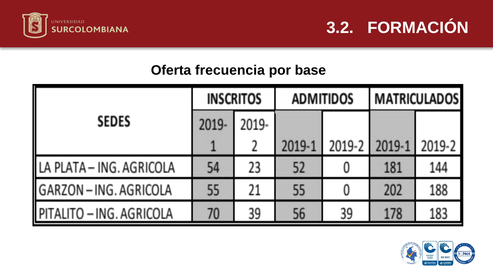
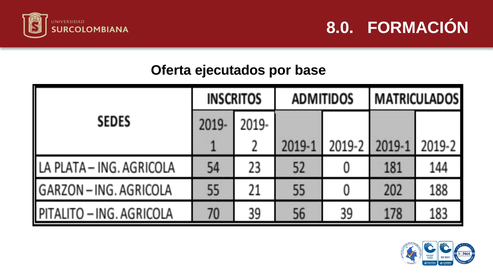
3.2: 3.2 -> 8.0 (340, 28)
frecuencia: frecuencia -> ejecutados (230, 70)
